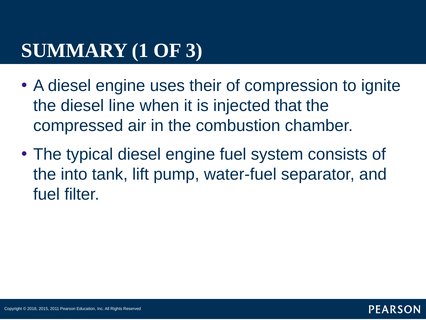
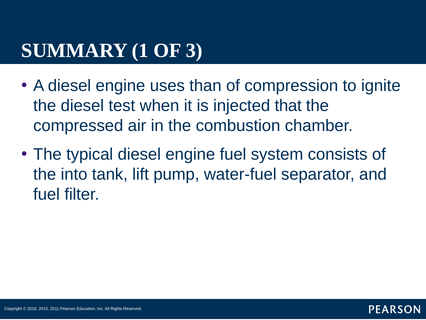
their: their -> than (205, 86)
line: line -> test (122, 106)
